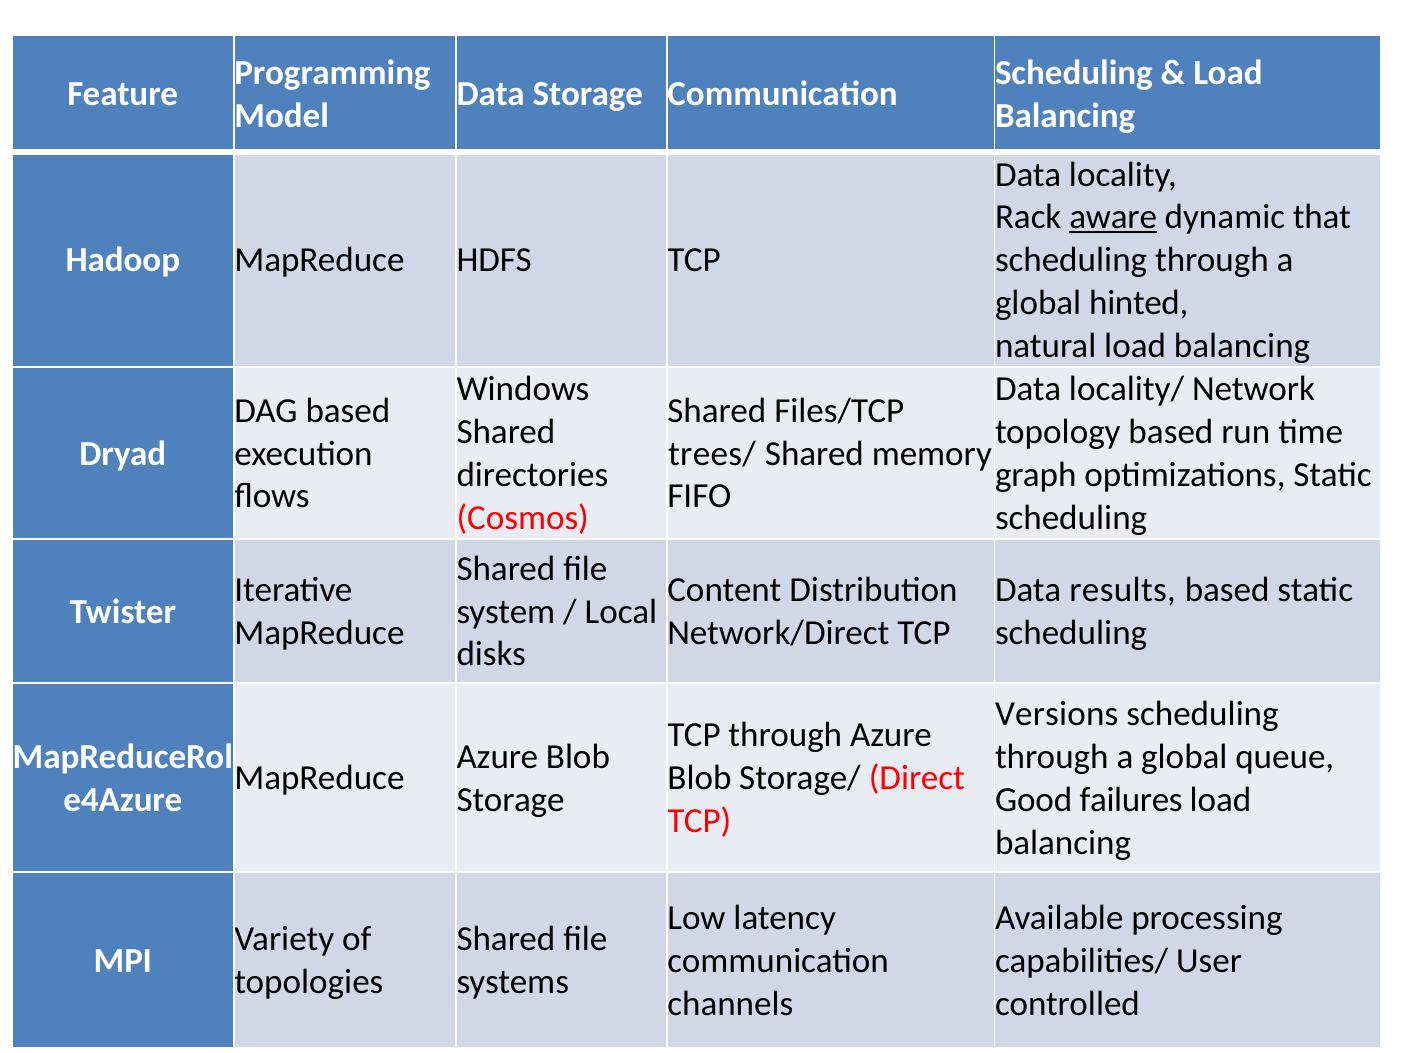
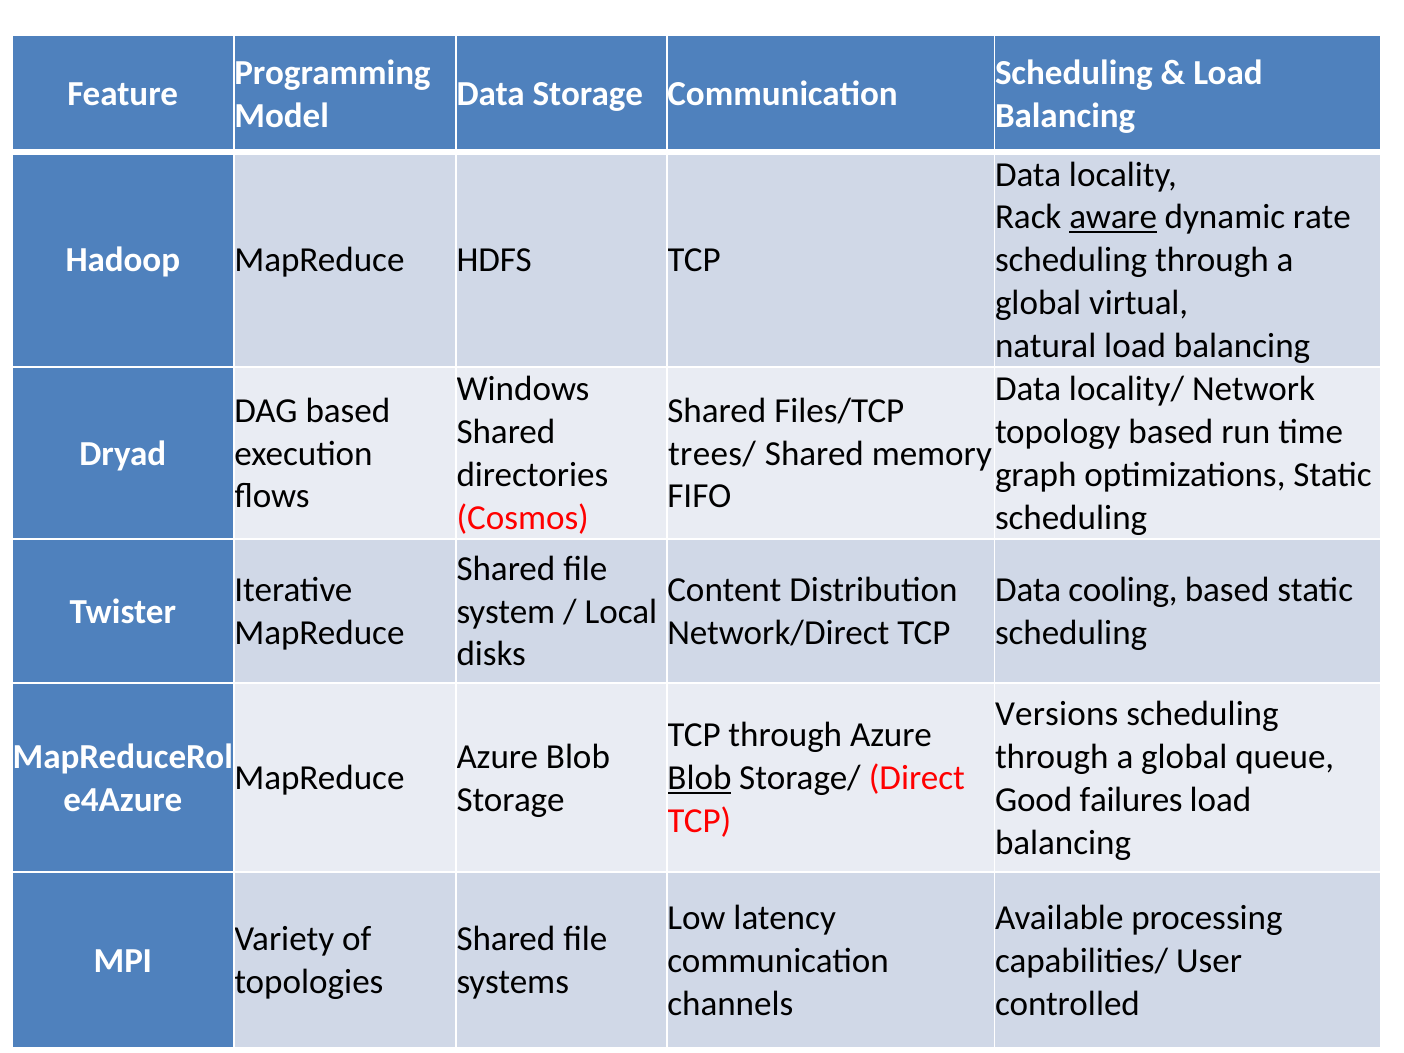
that: that -> rate (1322, 217)
hinted: hinted -> virtual (1139, 303)
results: results -> cooling (1123, 590)
Blob underline: none -> present (699, 778)
